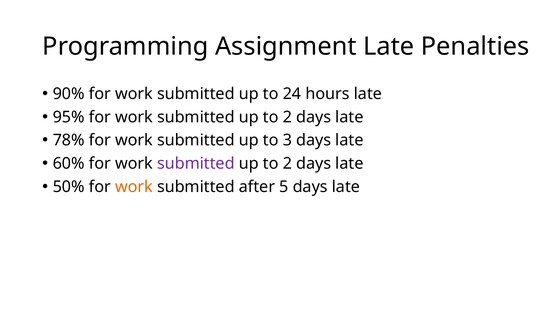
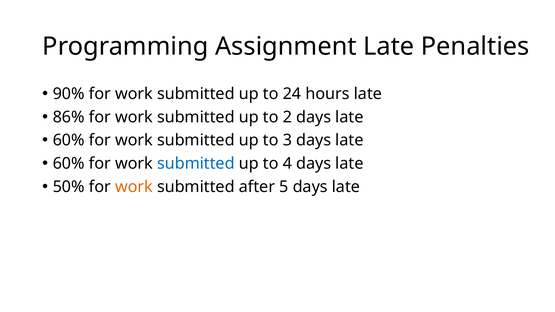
95%: 95% -> 86% (69, 117)
78%: 78% -> 60% (69, 140)
submitted colour: purple -> blue (196, 164)
2: 2 -> 4 (287, 164)
